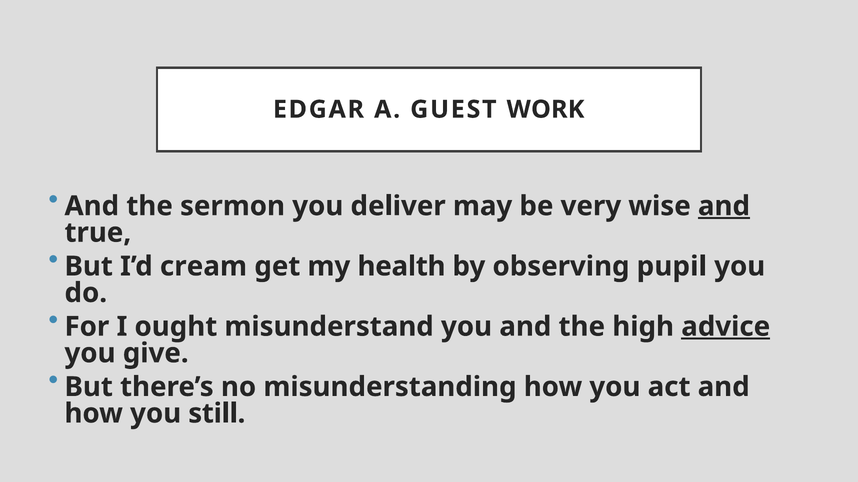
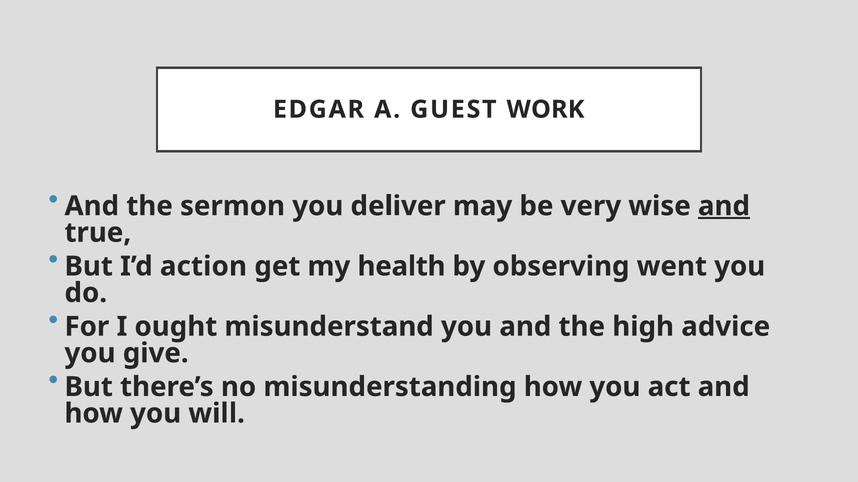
cream: cream -> action (203, 267)
pupil: pupil -> went (672, 267)
advice underline: present -> none (726, 327)
still: still -> will (217, 414)
